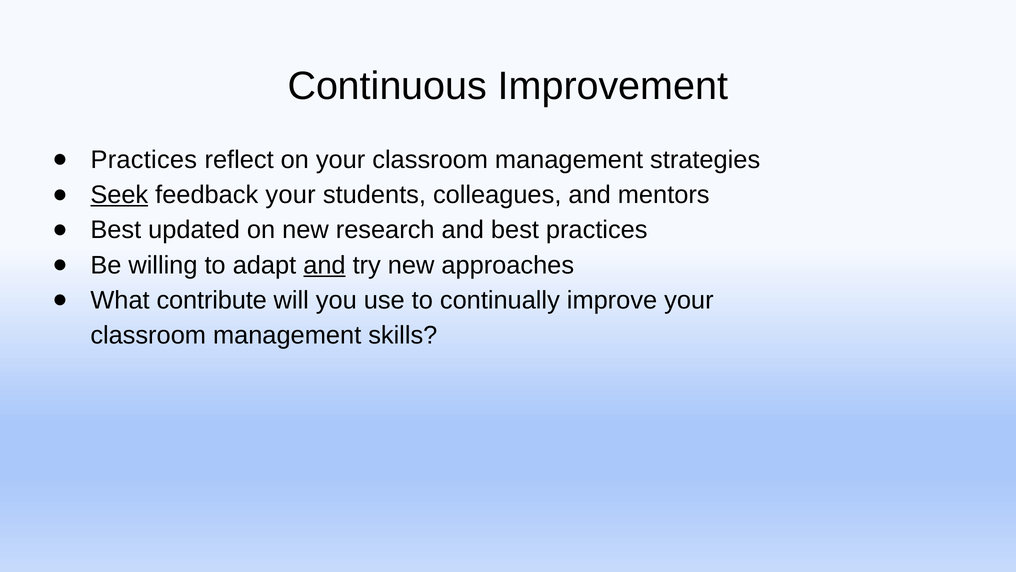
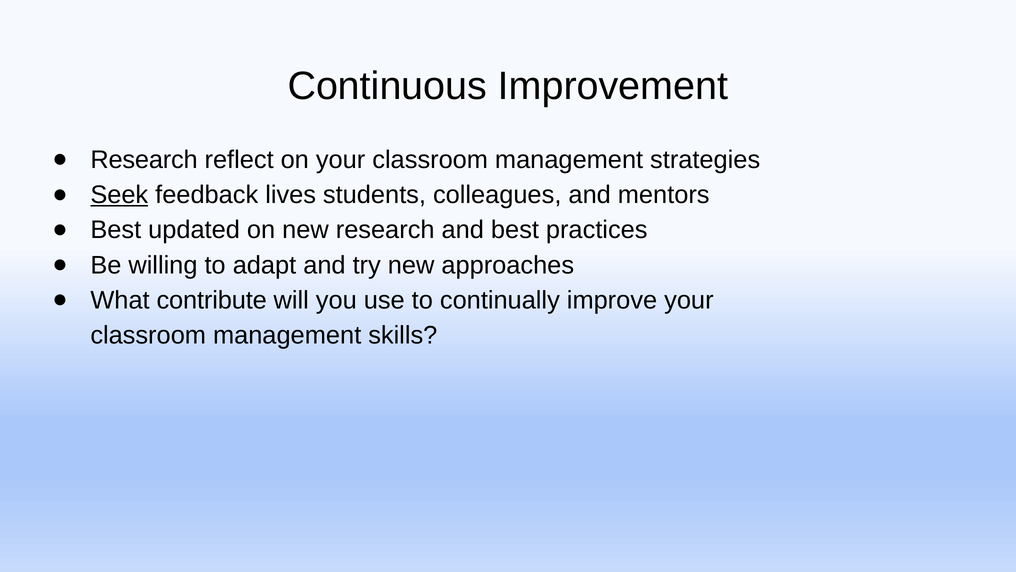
Practices: Practices -> Research (144, 160)
feedback your: your -> lives (291, 195)
and underline: present -> none (324, 265)
